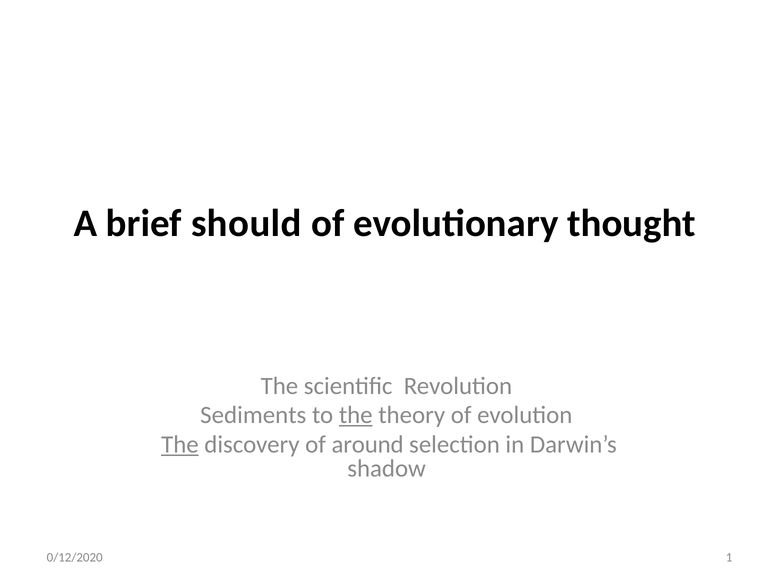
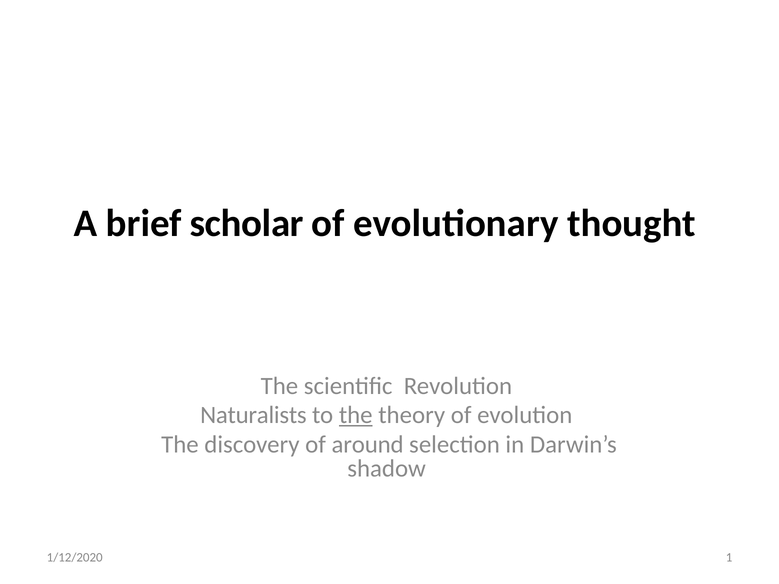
should: should -> scholar (247, 223)
Sediments: Sediments -> Naturalists (253, 415)
The underline: present -> none (180, 445)
0/12/2020: 0/12/2020 -> 1/12/2020 (75, 558)
